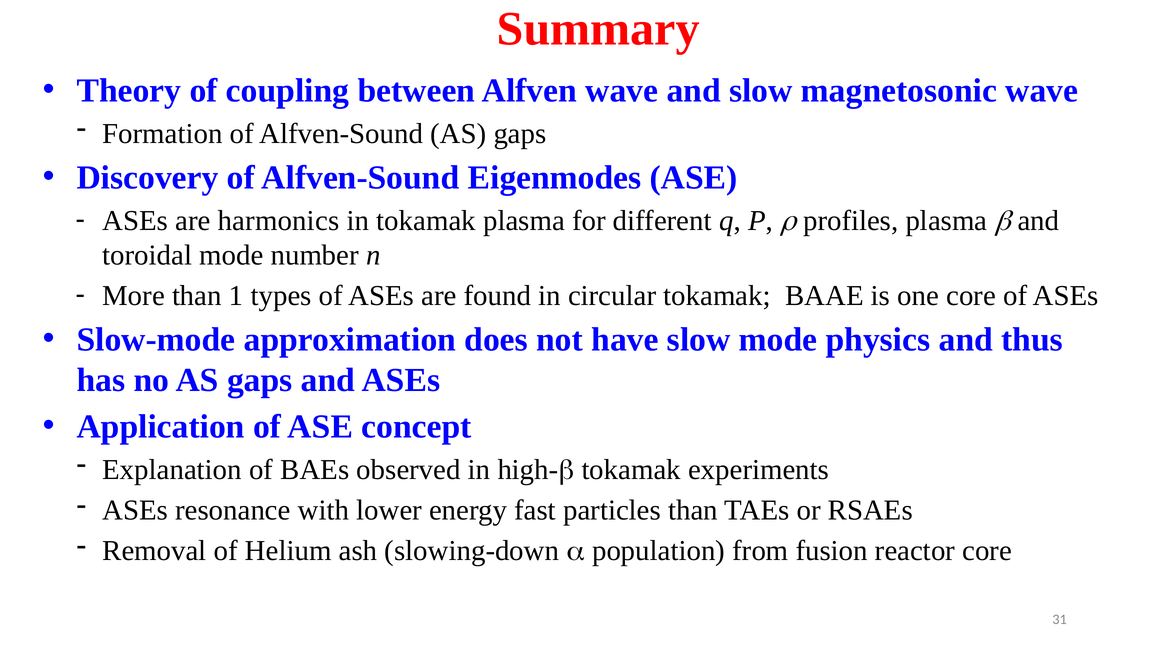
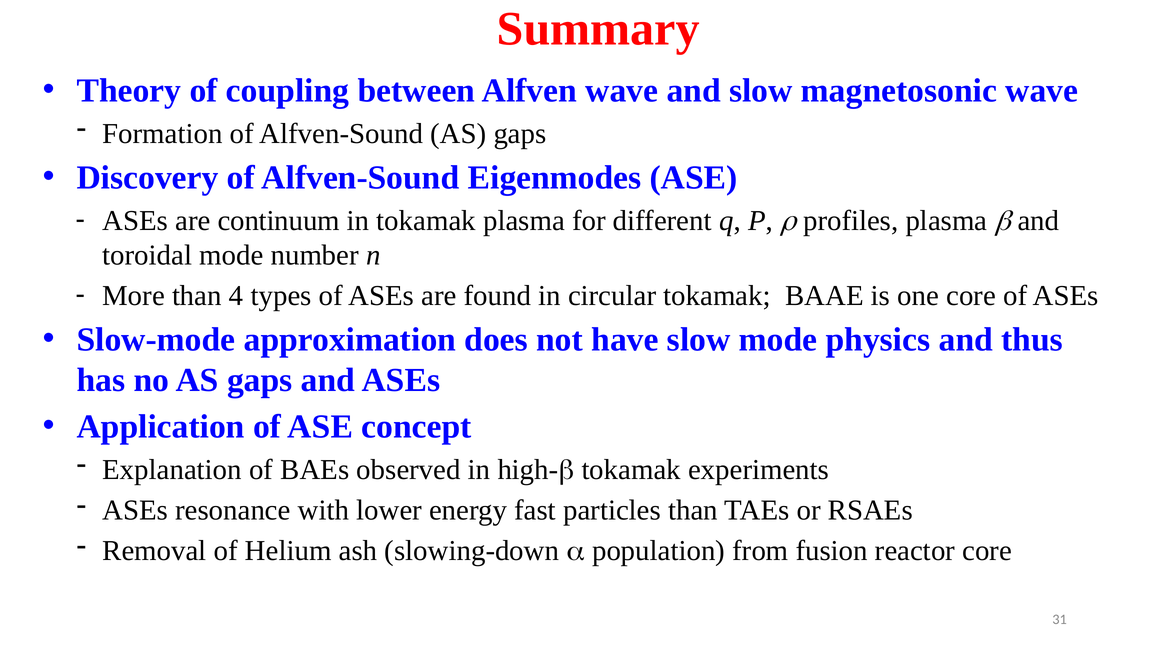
harmonics: harmonics -> continuum (279, 221)
1: 1 -> 4 (236, 296)
